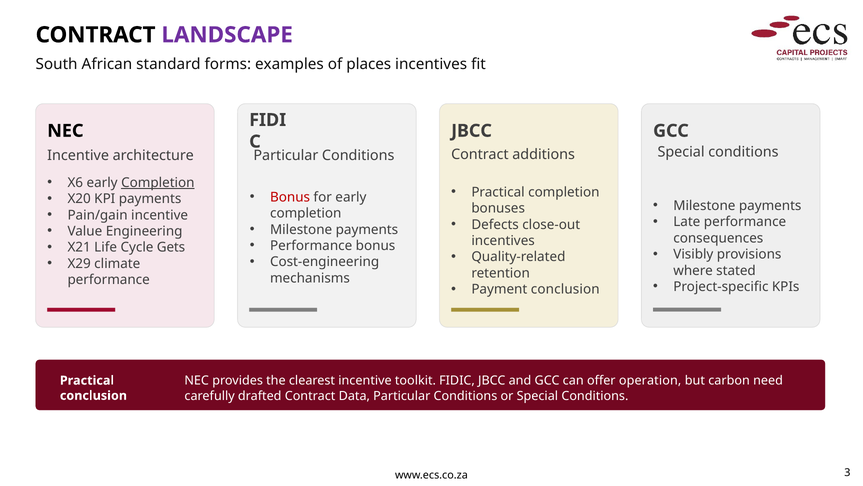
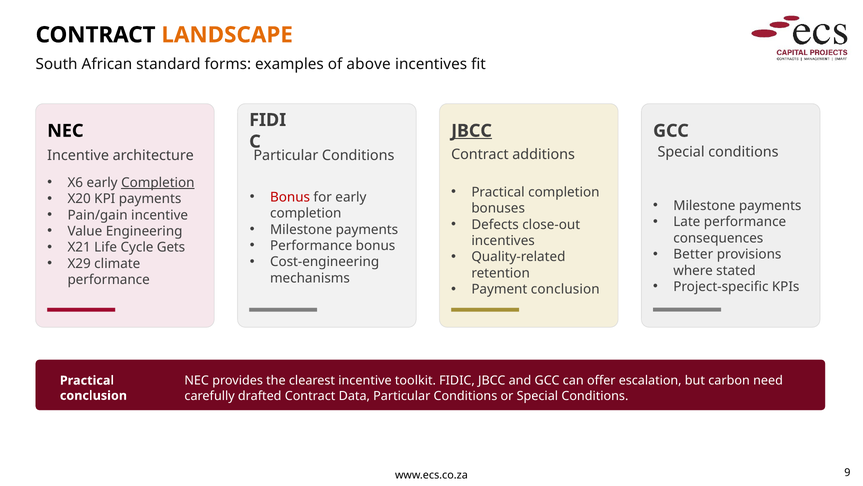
LANDSCAPE colour: purple -> orange (227, 35)
places: places -> above (369, 64)
JBCC underline: none -> present (472, 131)
Visibly: Visibly -> Better (693, 254)
operation: operation -> escalation (650, 380)
3: 3 -> 9 (847, 472)
